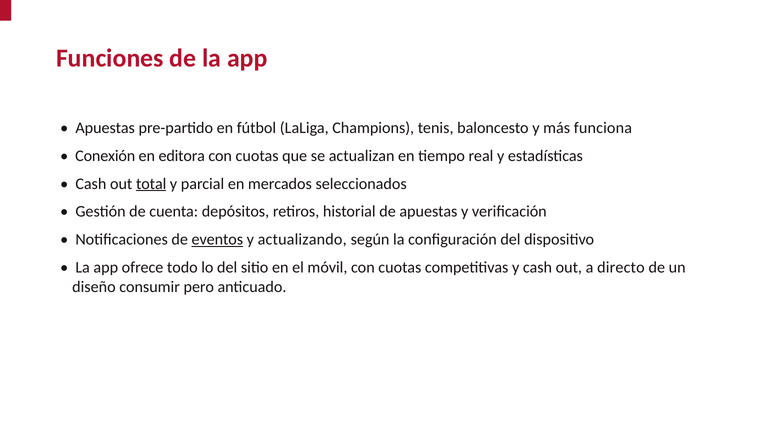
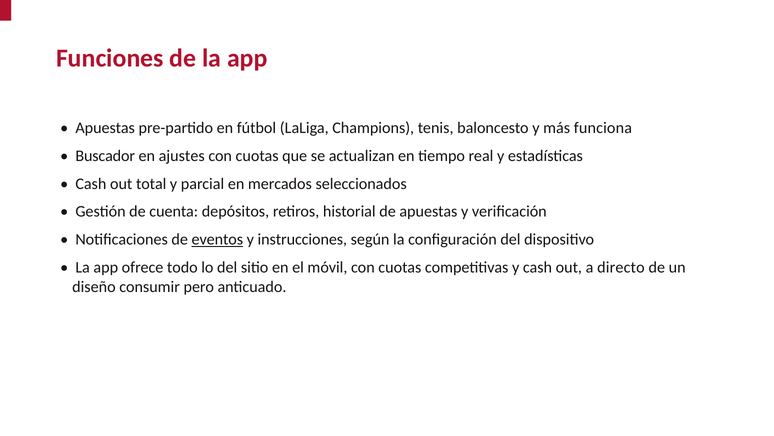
Conexión: Conexión -> Buscador (105, 155)
editora: editora -> ajustes (182, 155)
total underline: present -> none (151, 183)
actualizando: actualizando -> instrucciones (302, 239)
